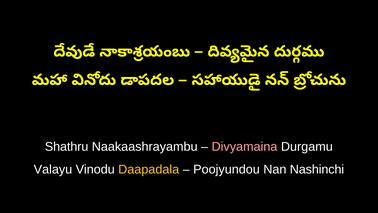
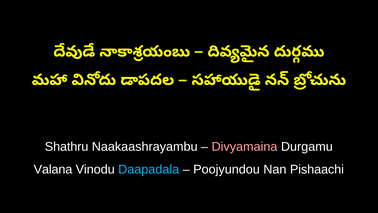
Valayu: Valayu -> Valana (53, 169)
Daapadala colour: yellow -> light blue (149, 169)
Nashinchi: Nashinchi -> Pishaachi (317, 169)
